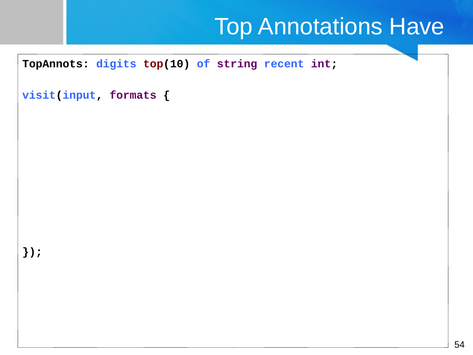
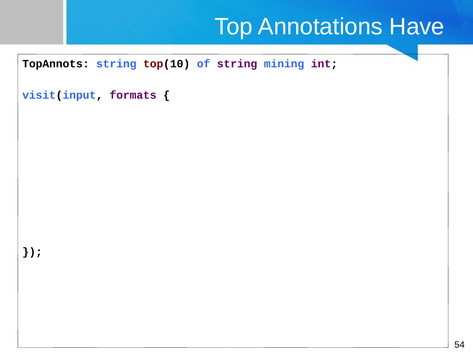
TopAnnots digits: digits -> string (116, 64)
recent: recent -> mining (284, 64)
